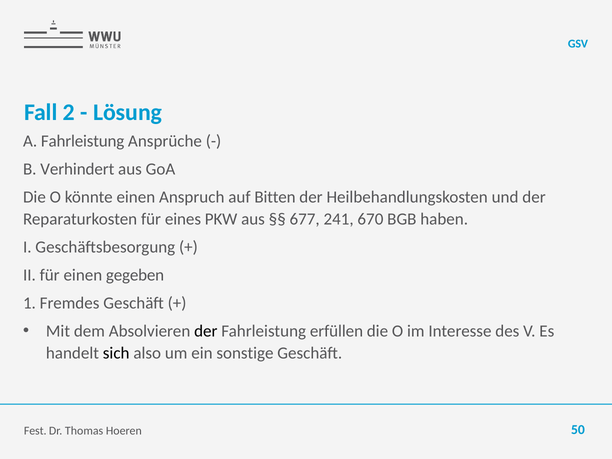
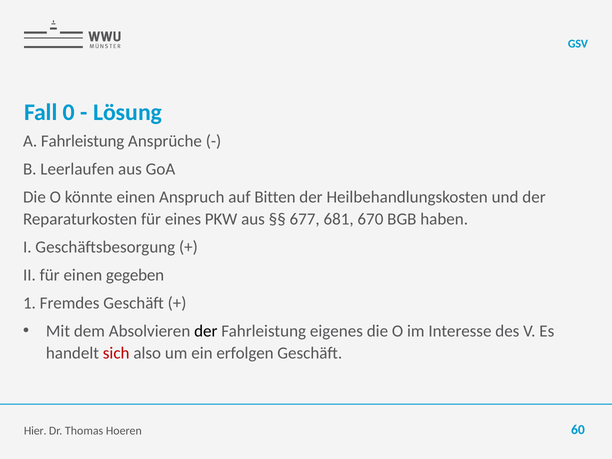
2: 2 -> 0 (69, 112)
Verhindert: Verhindert -> Leerlaufen (77, 169)
241: 241 -> 681 (339, 219)
erfüllen: erfüllen -> eigenes (336, 331)
sich colour: black -> red (116, 353)
sonstige: sonstige -> erfolgen (245, 353)
Fest: Fest -> Hier (35, 431)
50: 50 -> 60 (578, 430)
